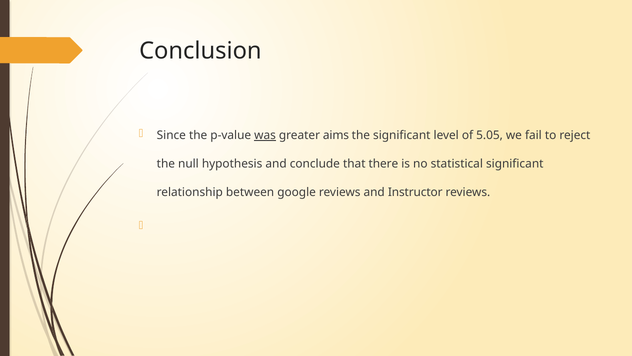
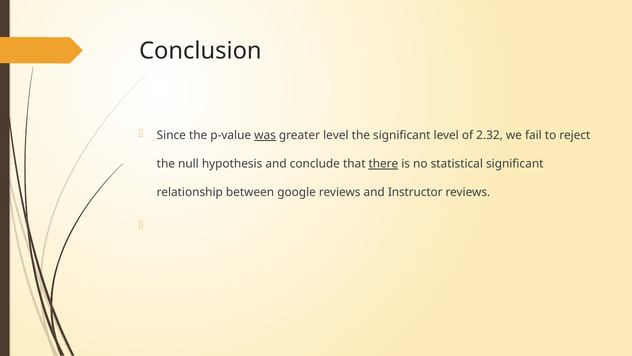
greater aims: aims -> level (336, 135)
5.05: 5.05 -> 2.32 (490, 135)
there underline: none -> present (383, 164)
